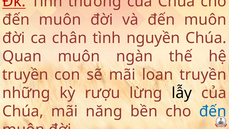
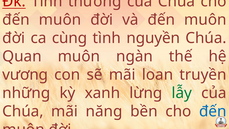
chân: chân -> cùng (70, 38)
truyền: truyền -> vương (25, 75)
rượu: rượu -> xanh (102, 93)
lẫy colour: black -> green (182, 93)
